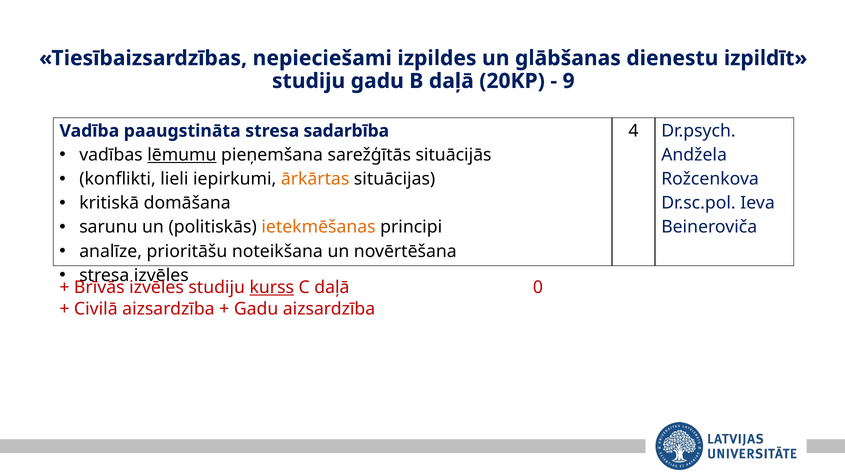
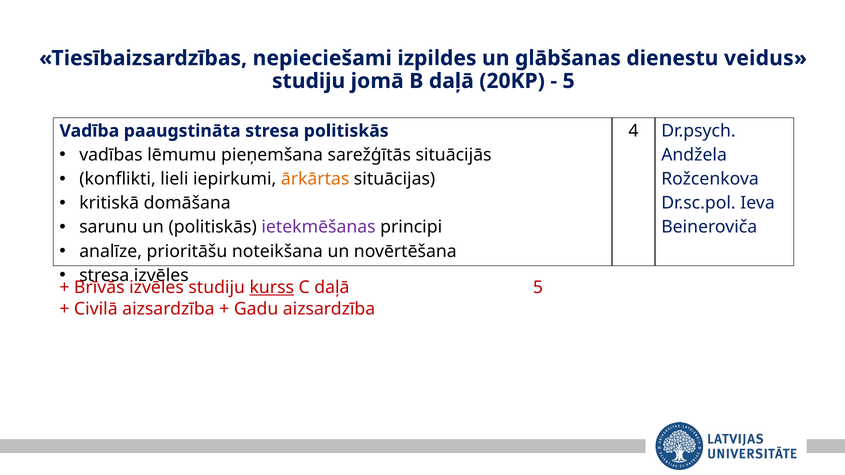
izpildīt: izpildīt -> veidus (765, 58)
studiju gadu: gadu -> jomā (377, 81)
9: 9 -> 5 (569, 81)
stresa sadarbība: sadarbība -> politiskās (346, 131)
lēmumu underline: present -> none (182, 155)
ietekmēšanas colour: orange -> purple (319, 227)
daļā 0: 0 -> 5 (538, 288)
